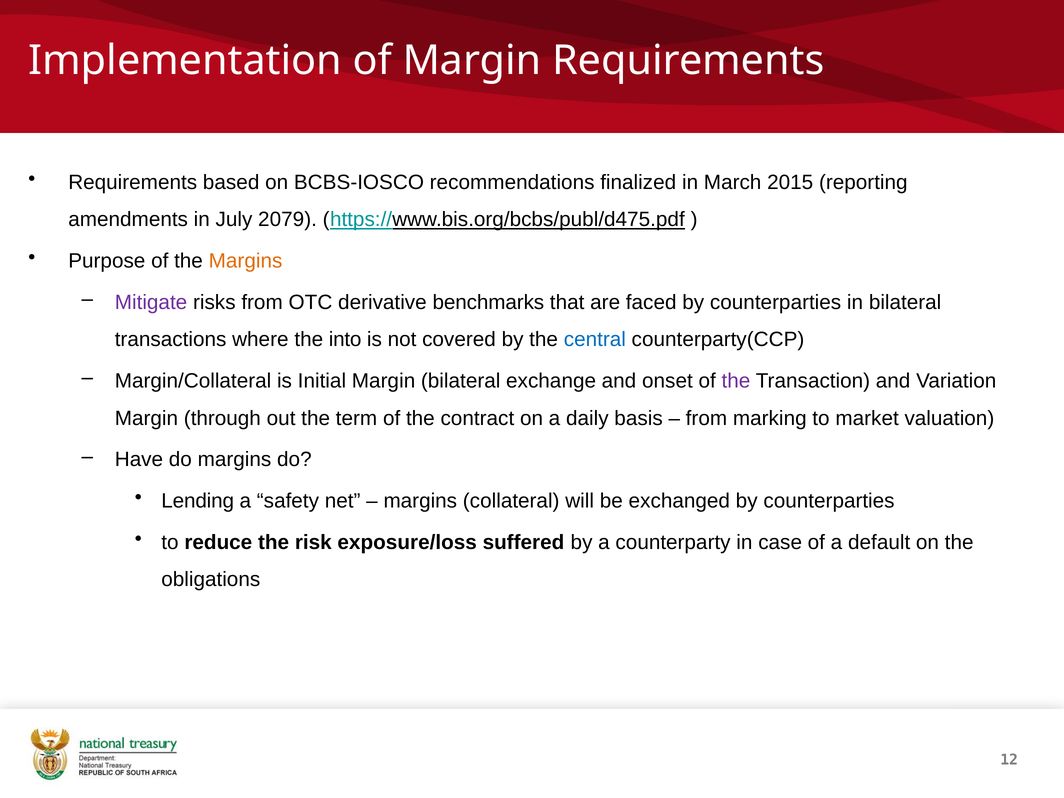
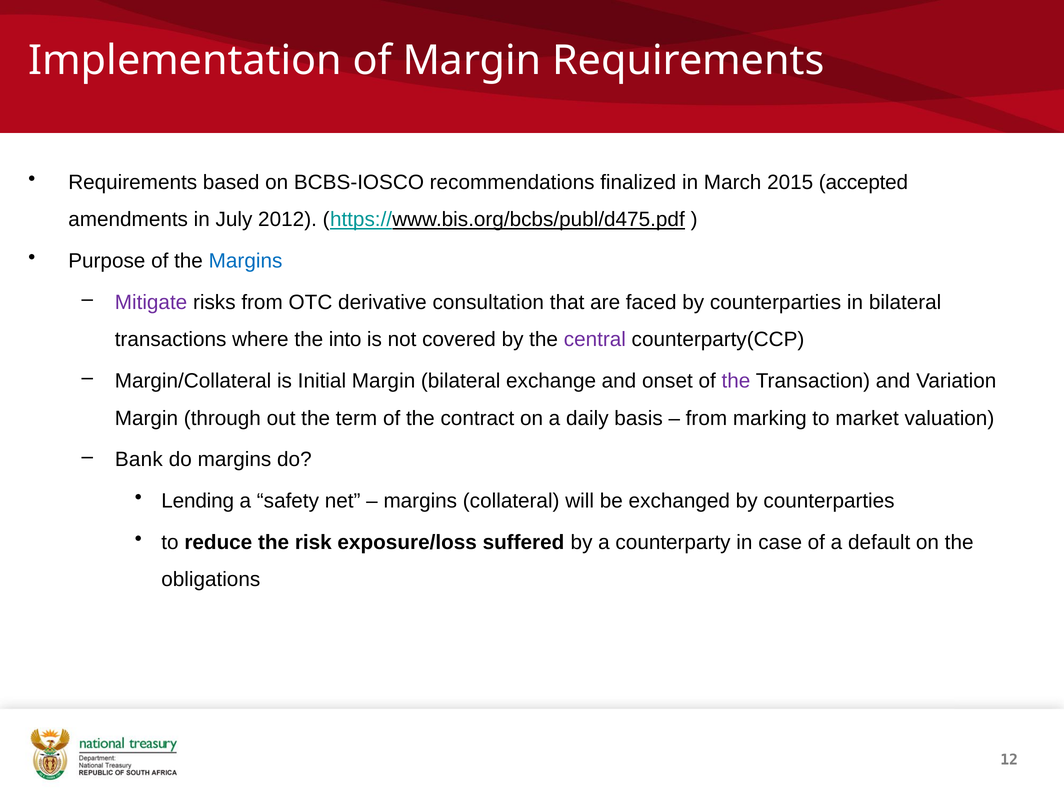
reporting: reporting -> accepted (863, 182)
2079: 2079 -> 2012 (288, 220)
Margins colour: orange -> blue (246, 261)
benchmarks: benchmarks -> consultation (488, 302)
central colour: blue -> purple (595, 340)
Have: Have -> Bank (139, 460)
